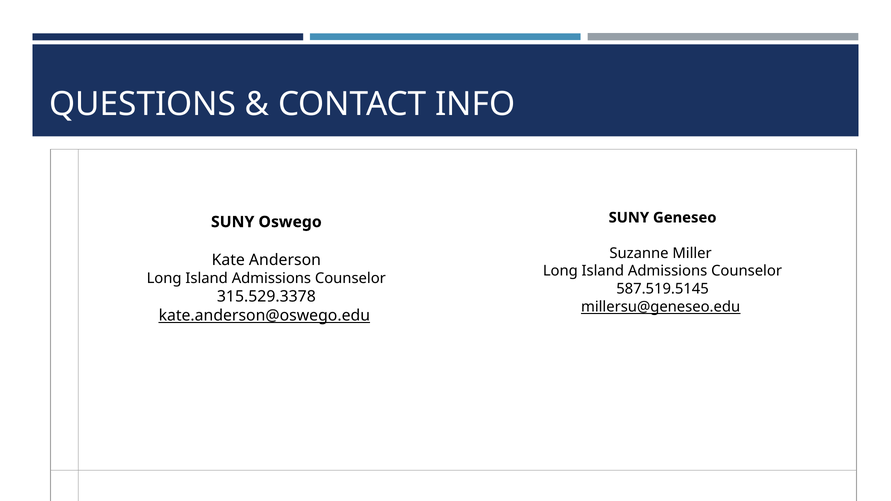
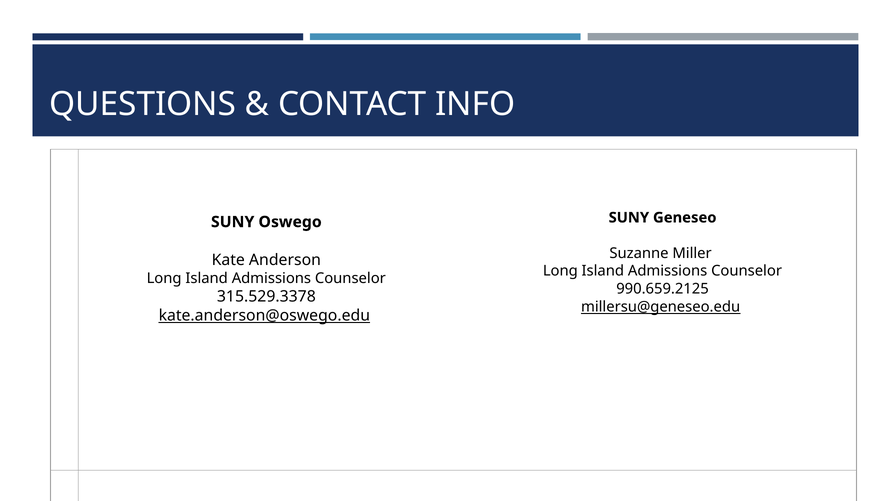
587.519.5145: 587.519.5145 -> 990.659.2125 (663, 289)
